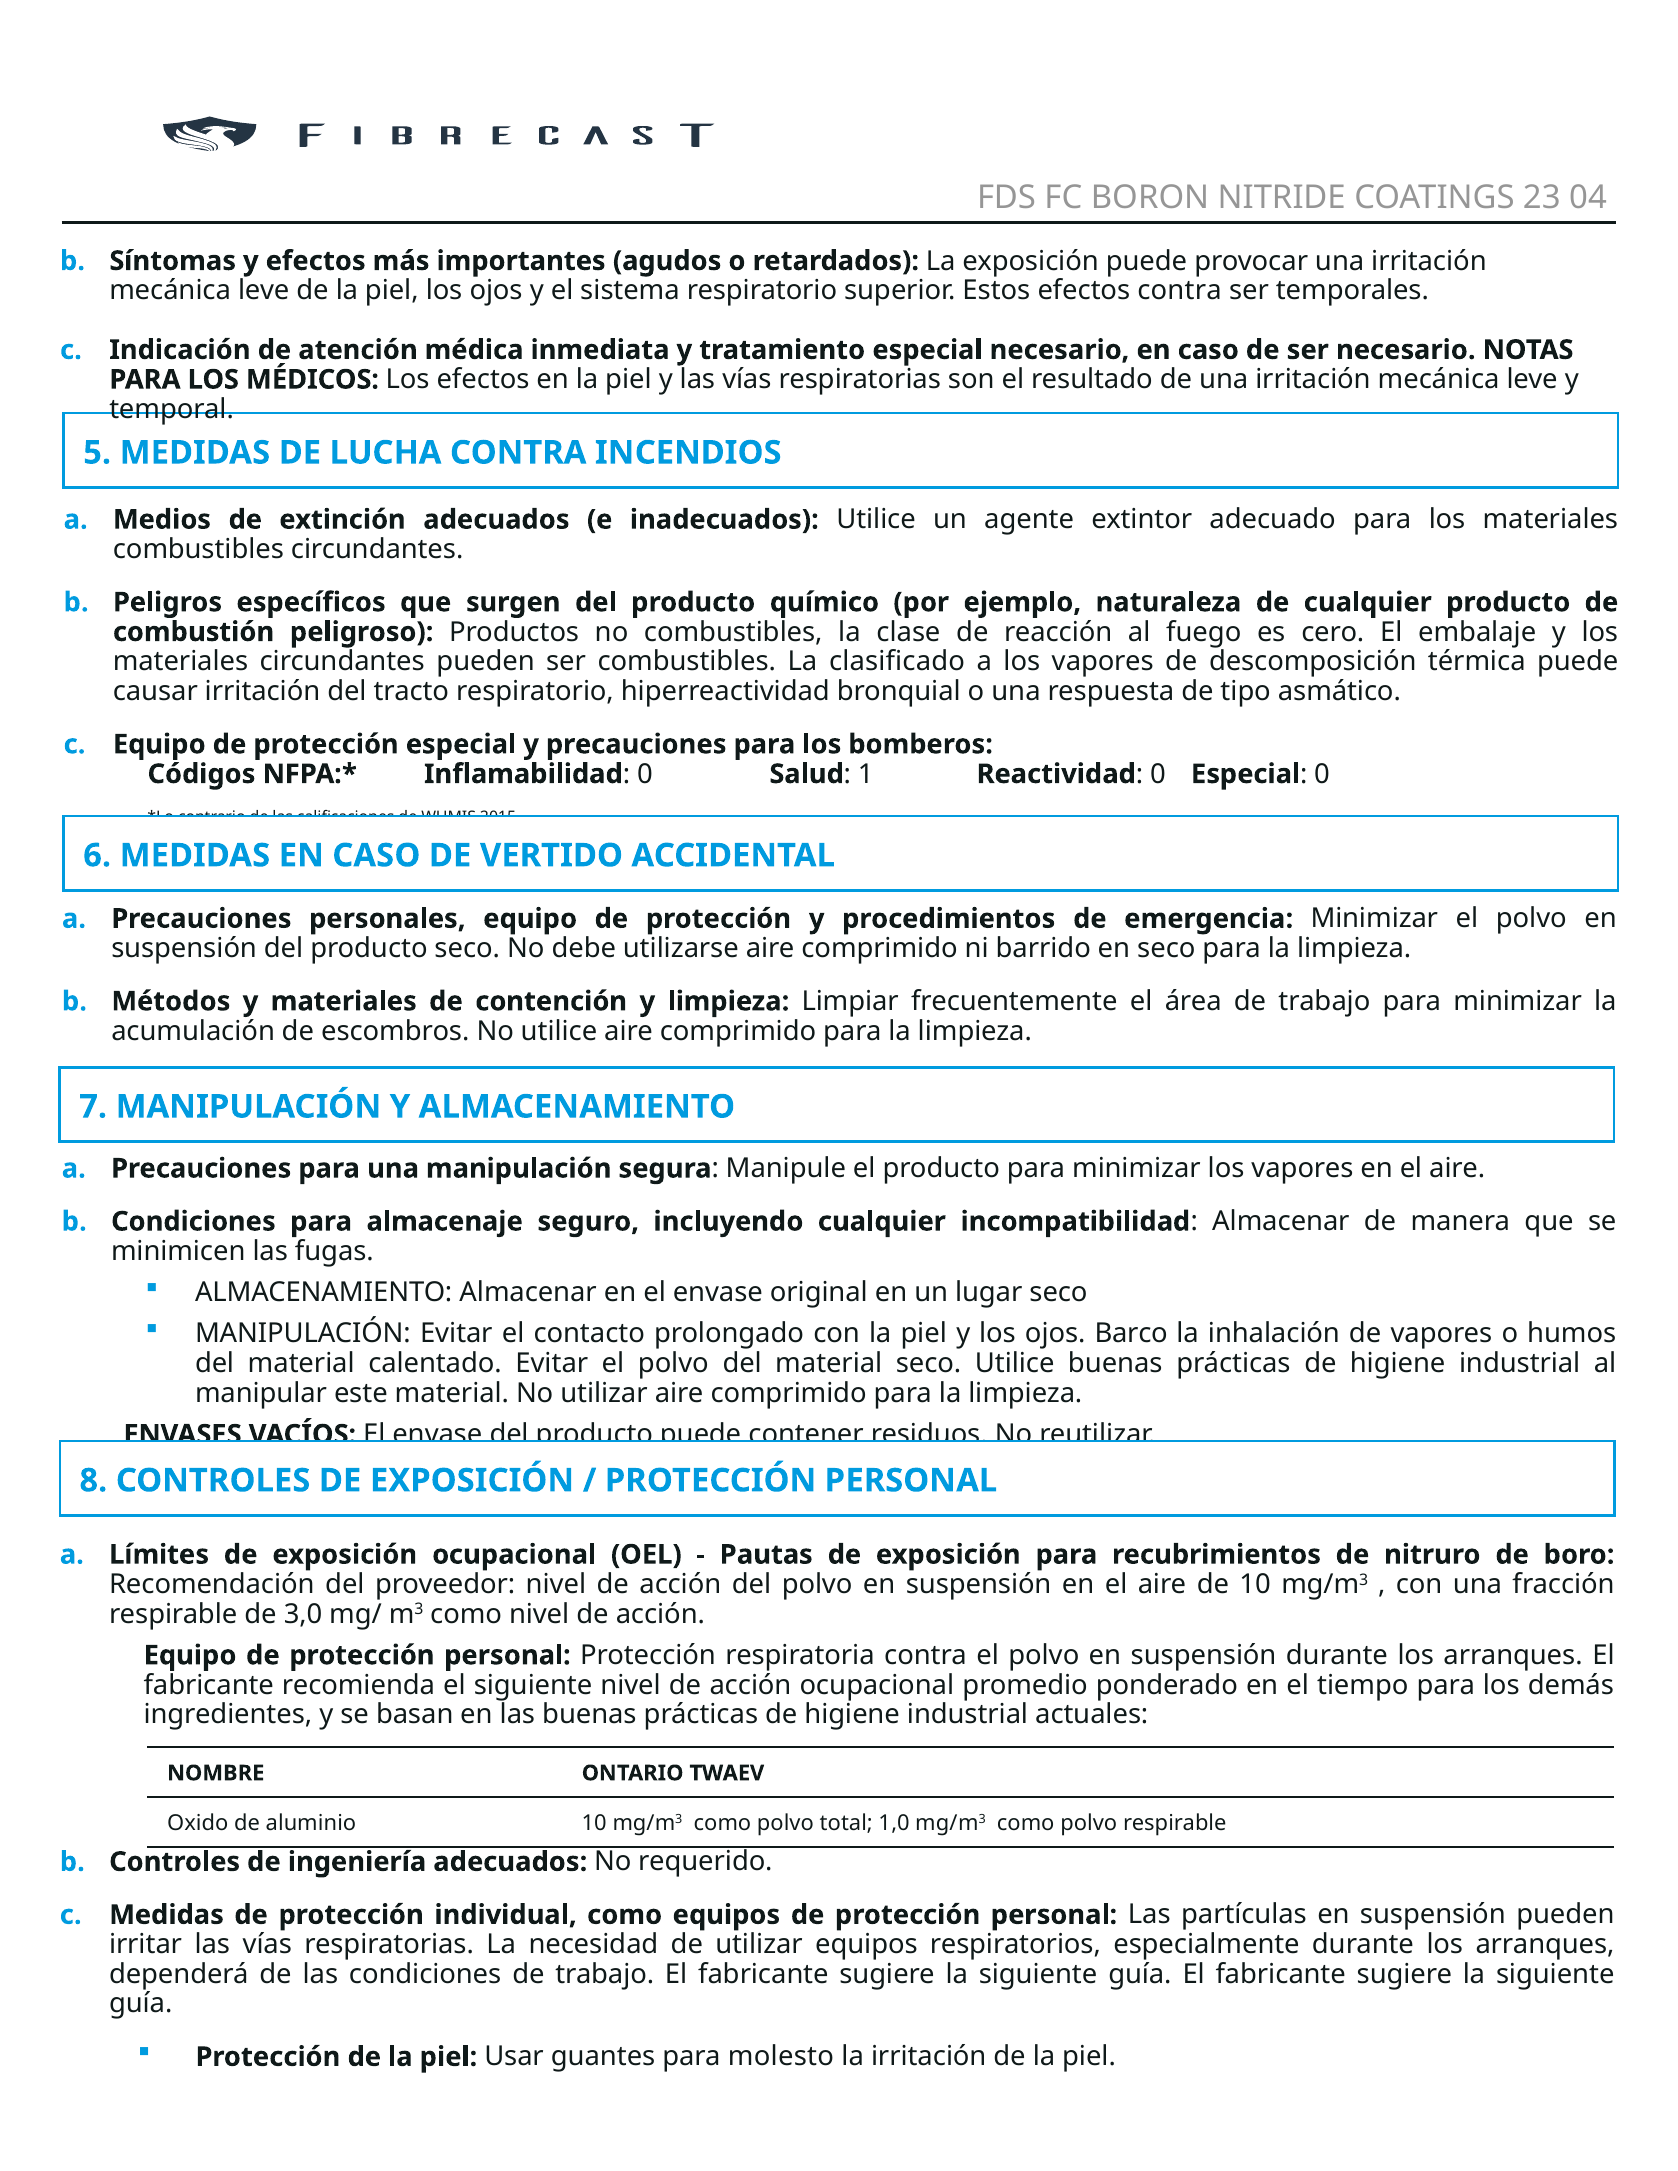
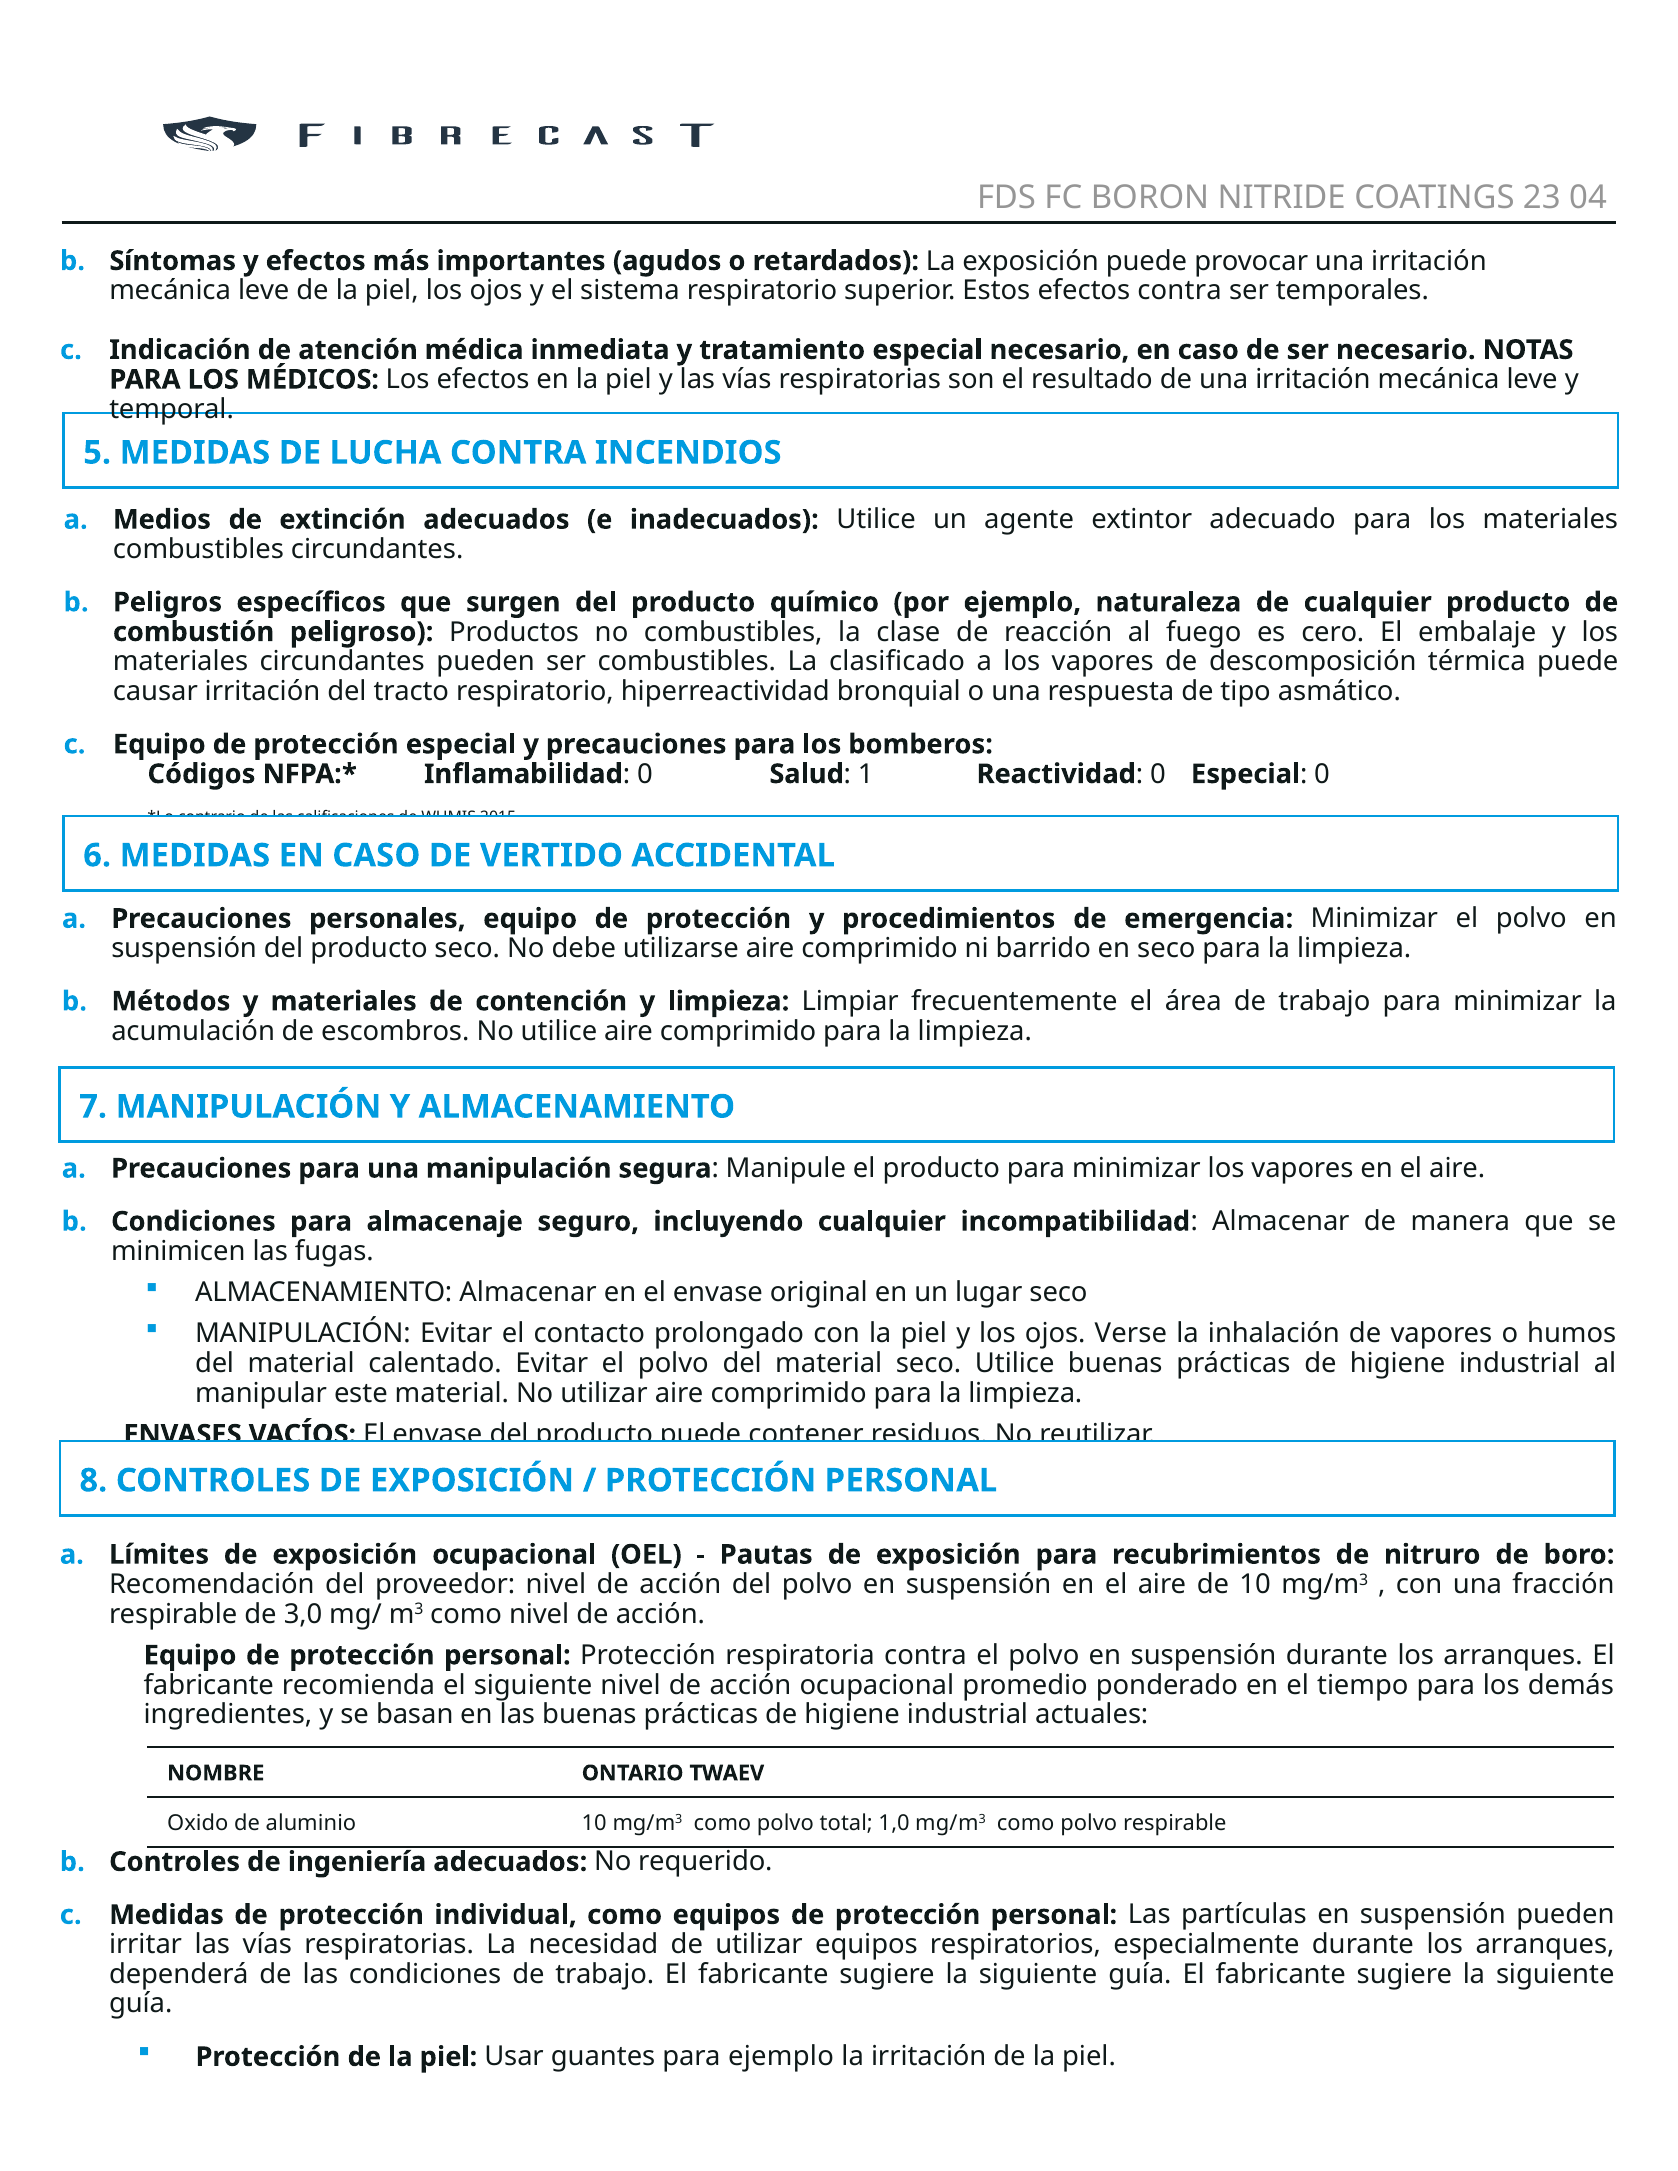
Barco: Barco -> Verse (1131, 1334)
para molesto: molesto -> ejemplo (781, 2057)
